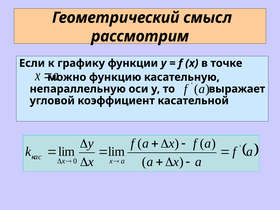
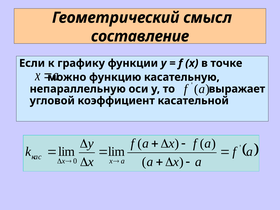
рассмотрим: рассмотрим -> составление (140, 36)
